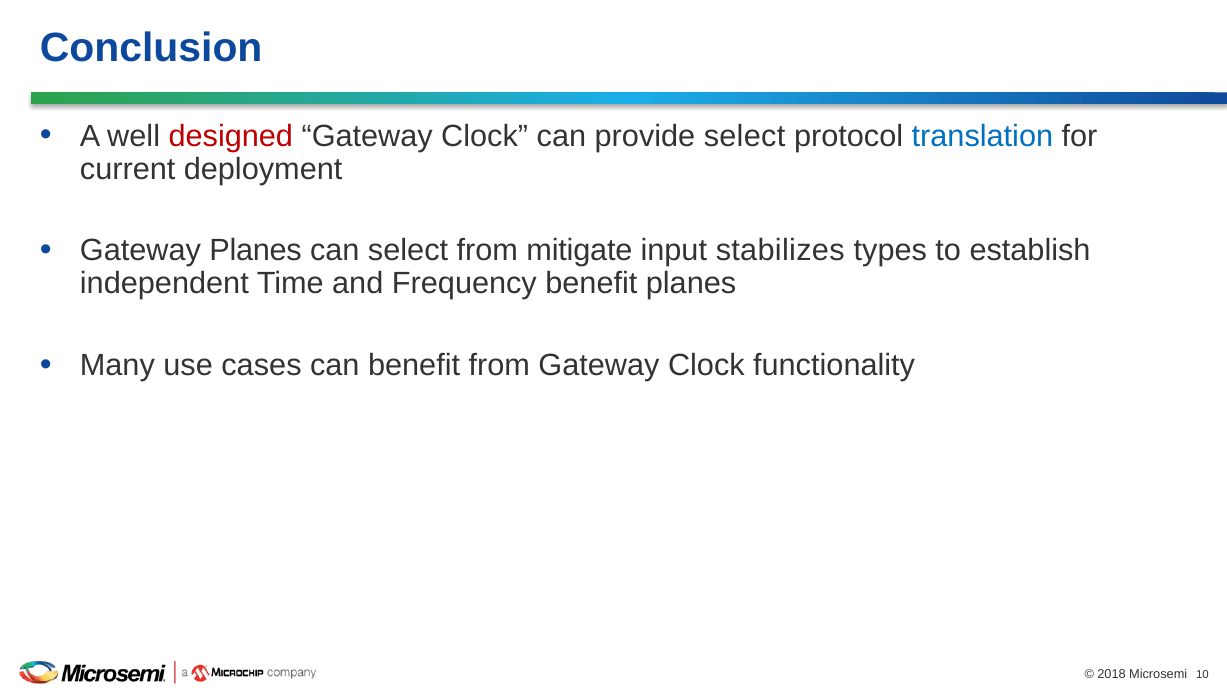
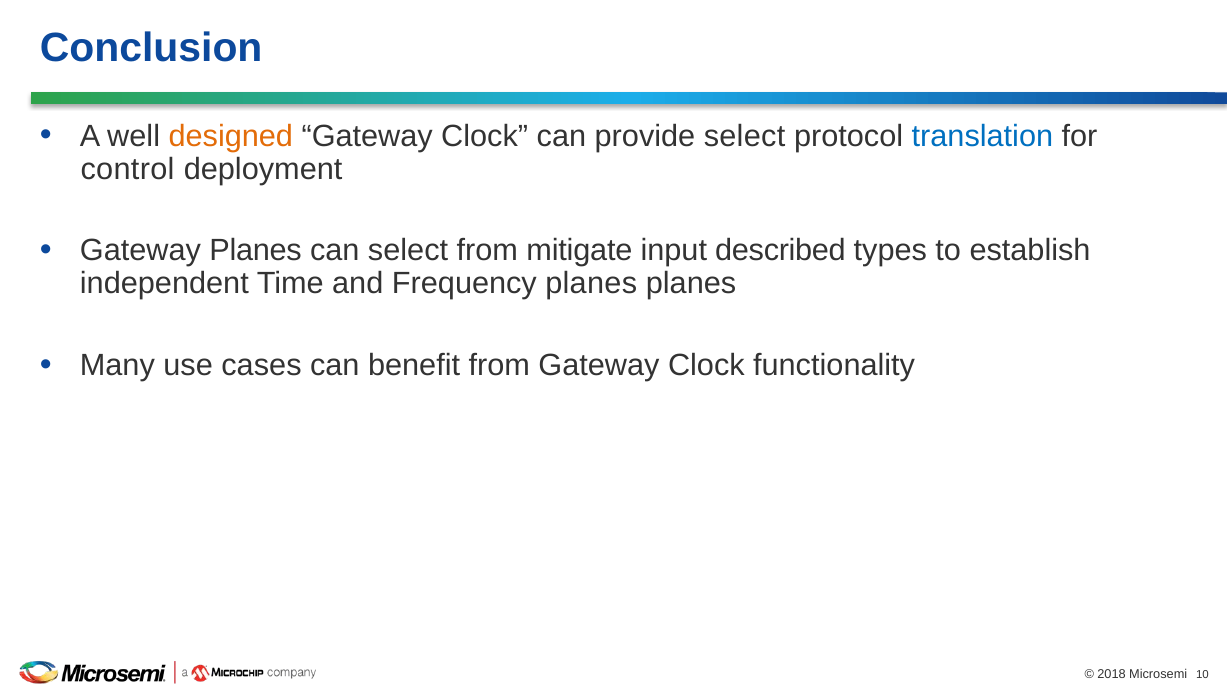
designed colour: red -> orange (231, 136)
current: current -> control (128, 169)
stabilizes: stabilizes -> described (781, 251)
Frequency benefit: benefit -> planes (591, 284)
